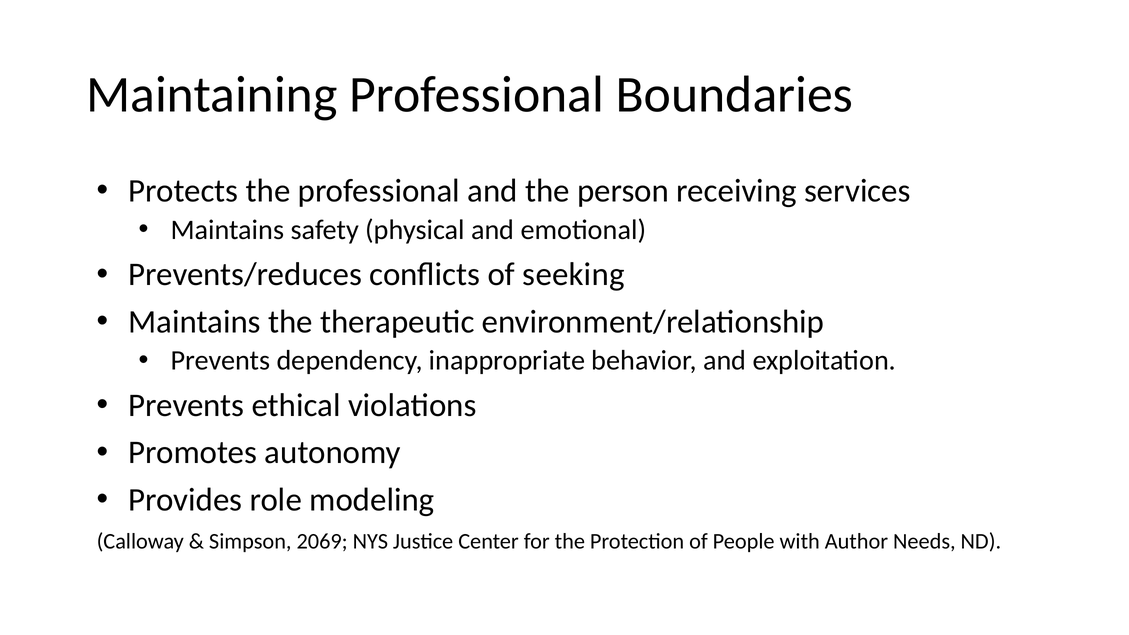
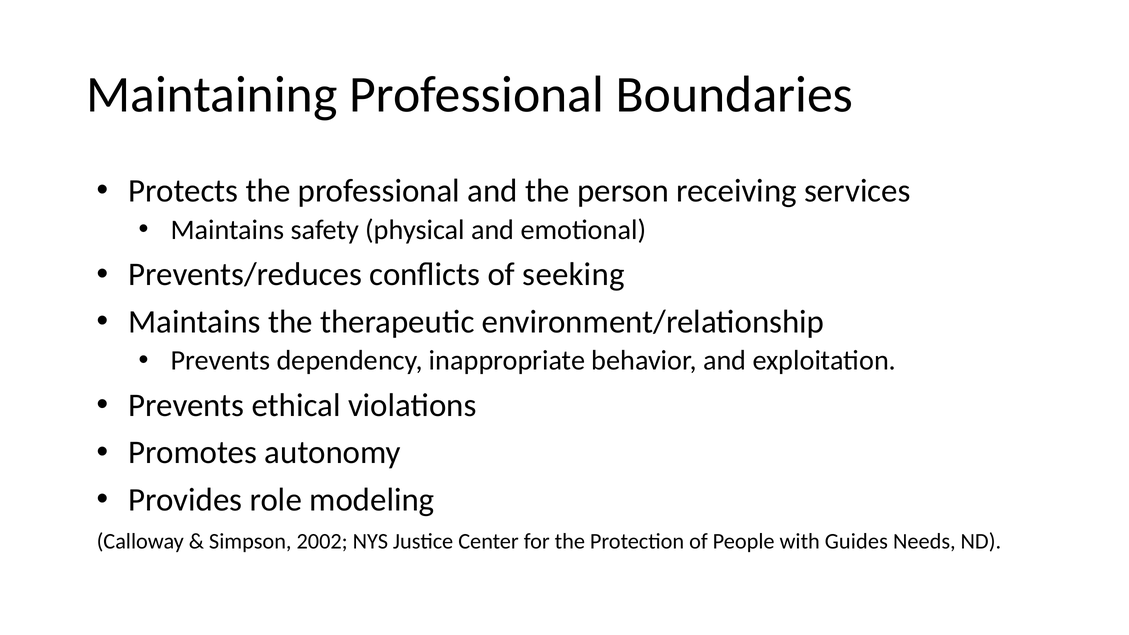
2069: 2069 -> 2002 (322, 541)
Author: Author -> Guides (856, 541)
